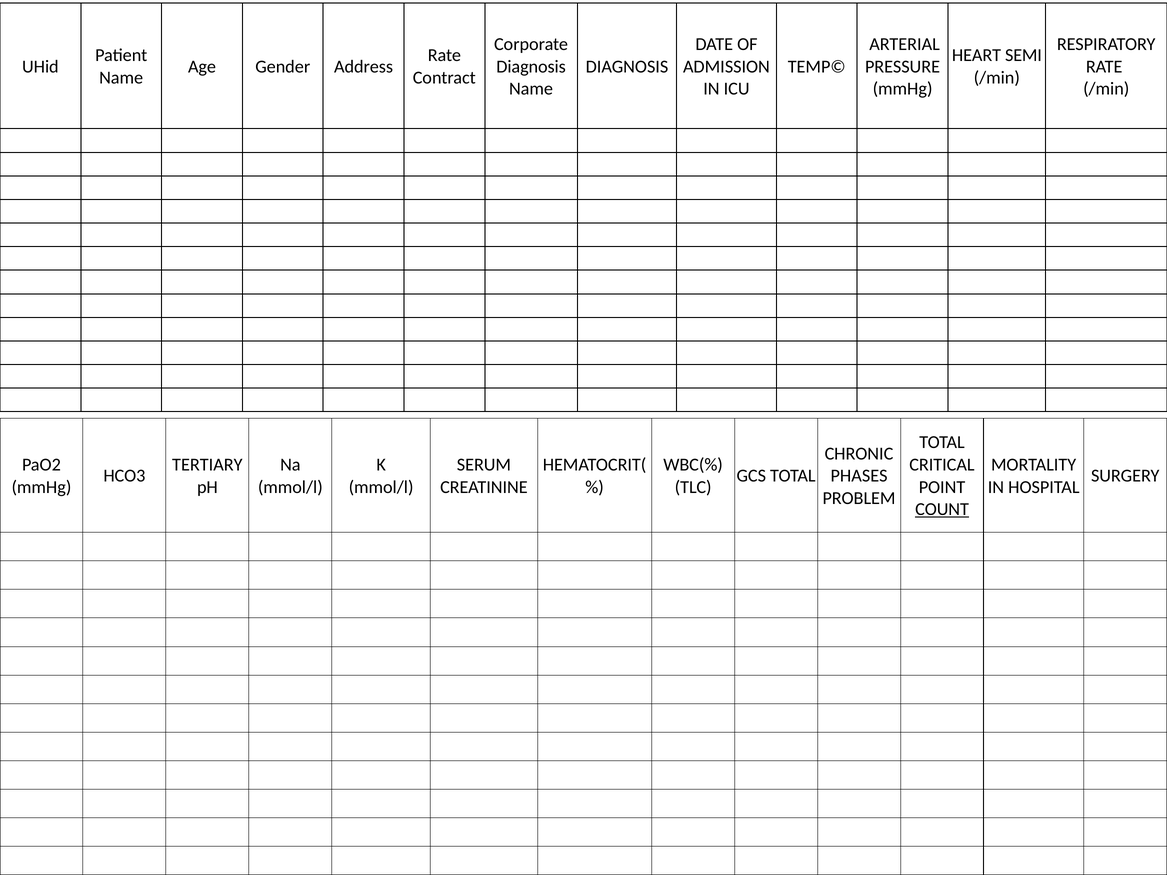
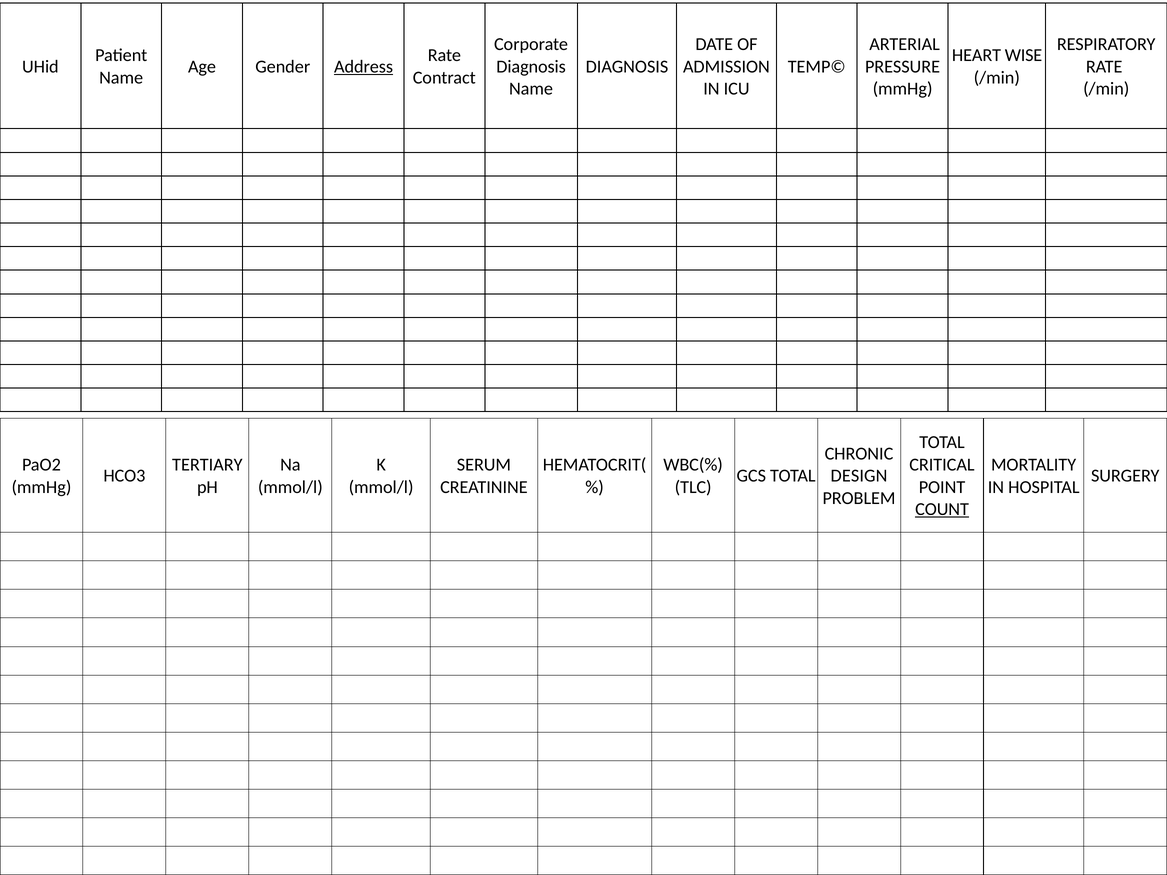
SEMI: SEMI -> WISE (1024, 55)
Address underline: none -> present (364, 67)
PHASES: PHASES -> DESIGN (859, 476)
